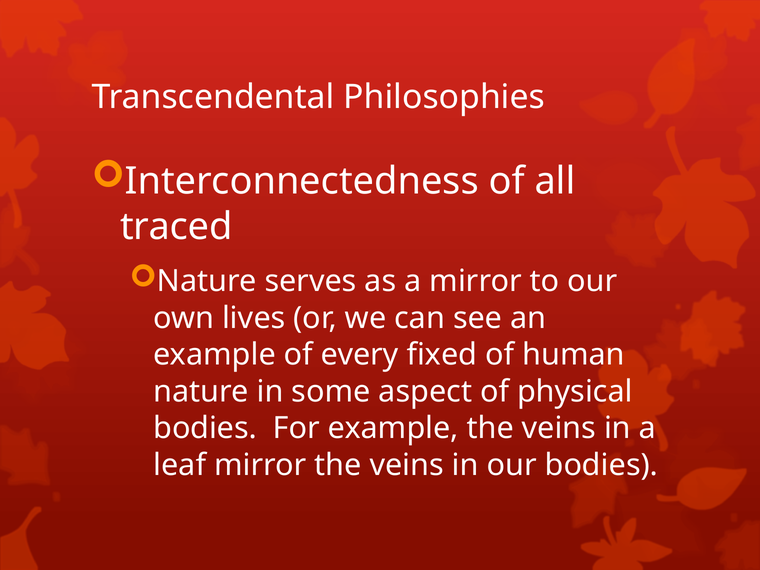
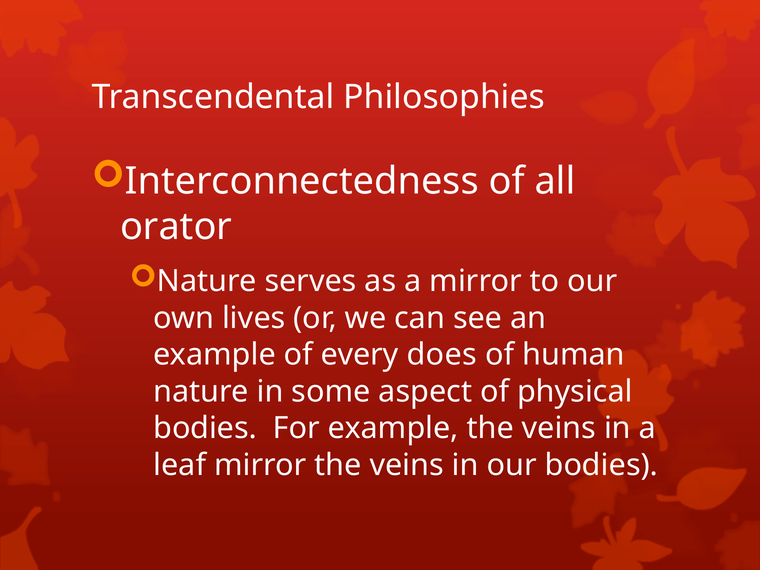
traced: traced -> orator (176, 227)
fixed: fixed -> does (442, 355)
